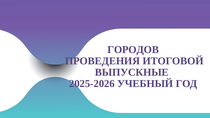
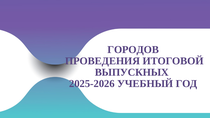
ВЫПУСКНЫЕ: ВЫПУСКНЫЕ -> ВЫПУСКНЫХ (132, 72)
